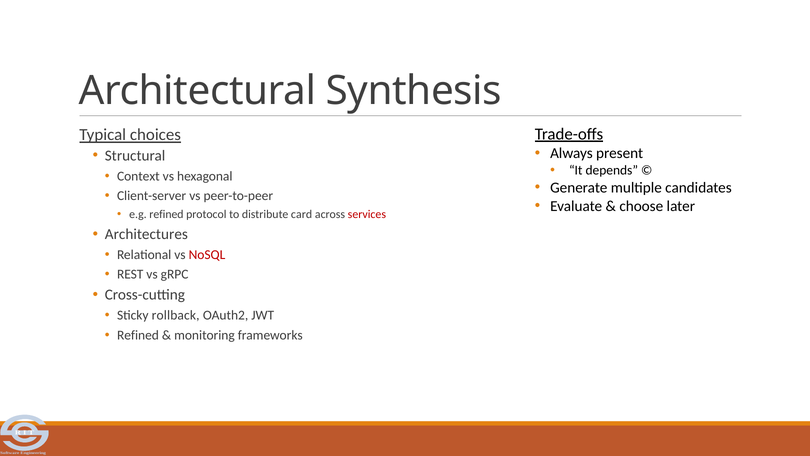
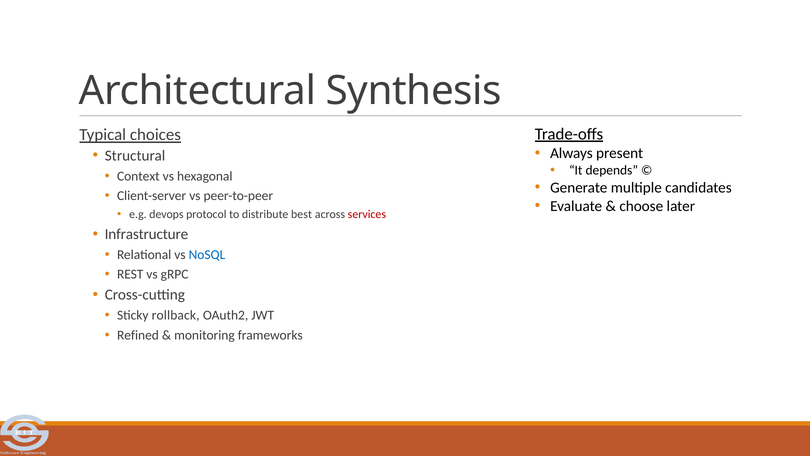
e.g refined: refined -> devops (166, 214)
card: card -> best (302, 214)
Architectures: Architectures -> Infrastructure (146, 234)
NoSQL colour: red -> blue (207, 255)
